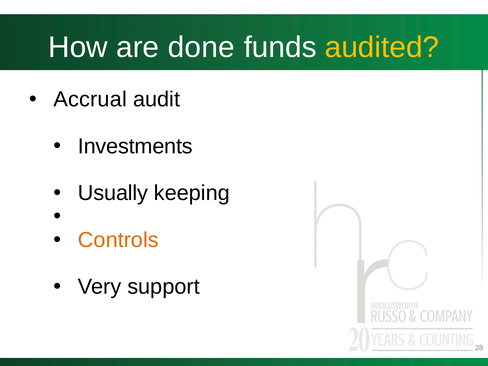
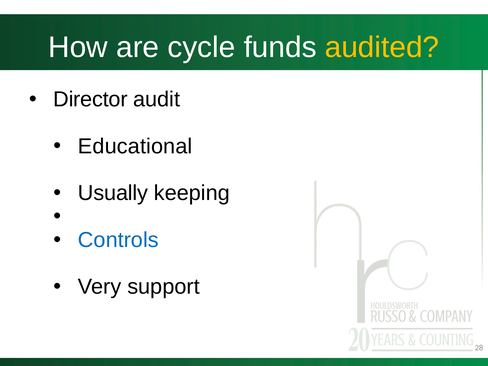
done: done -> cycle (201, 47)
Accrual: Accrual -> Director (90, 99)
Investments: Investments -> Educational (135, 146)
Controls colour: orange -> blue (118, 240)
